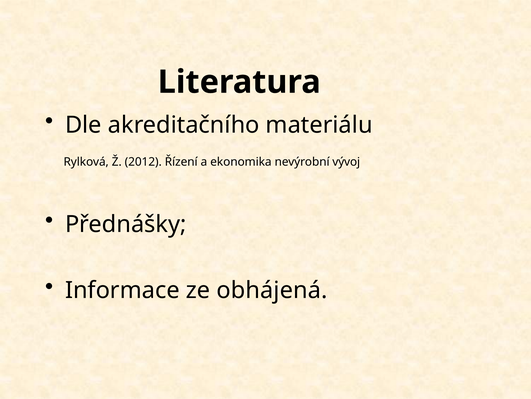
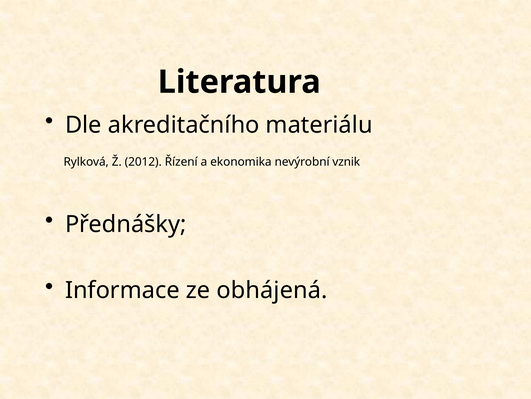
vývoj: vývoj -> vznik (346, 162)
